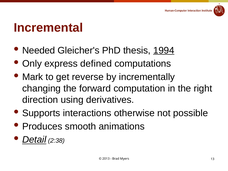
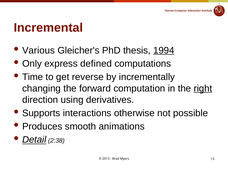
Needed: Needed -> Various (39, 50)
Mark: Mark -> Time (33, 77)
right underline: none -> present (203, 88)
